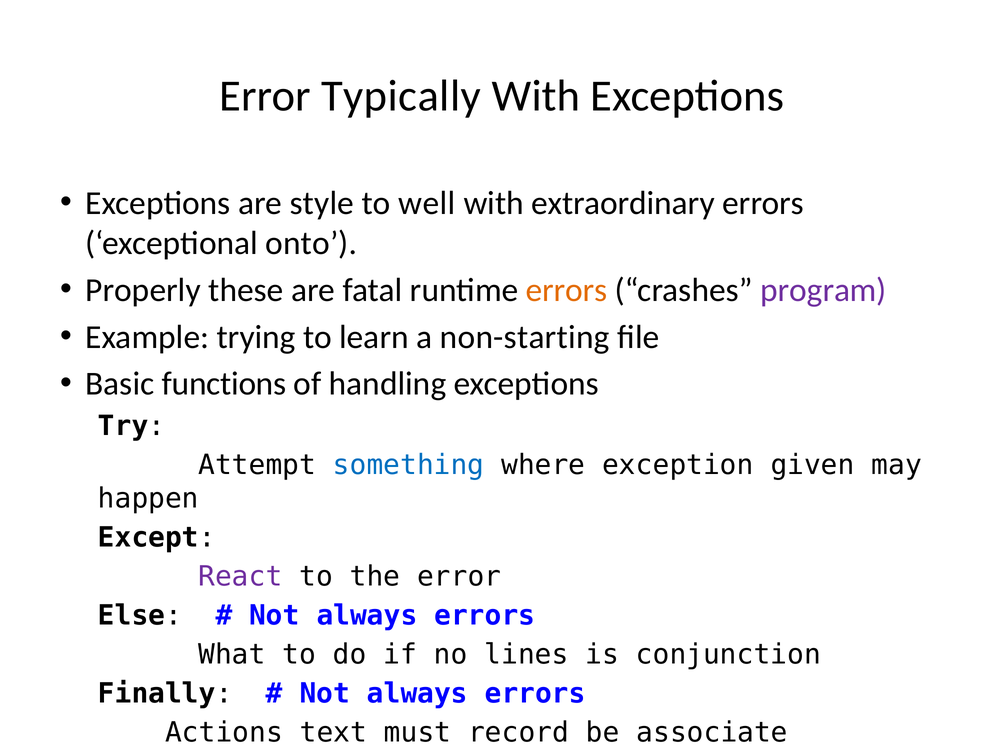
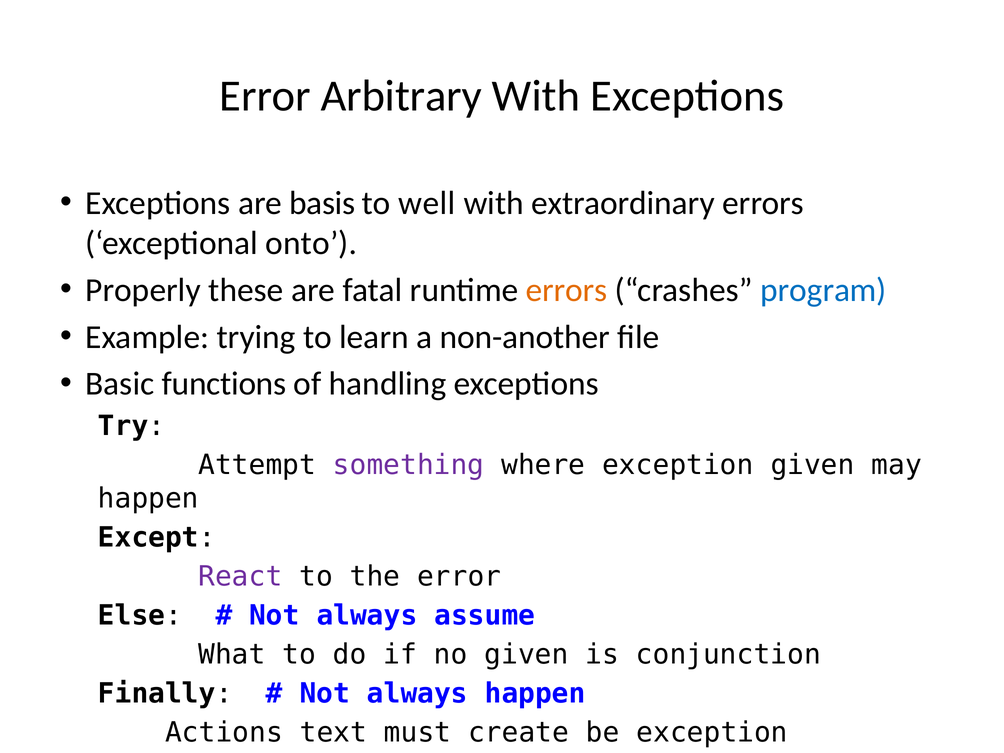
Typically: Typically -> Arbitrary (401, 96)
style: style -> basis (322, 203)
program colour: purple -> blue (824, 290)
non-starting: non-starting -> non-another (525, 337)
something colour: blue -> purple (409, 465)
errors: errors -> assume (485, 616)
no lines: lines -> given (526, 655)
errors: errors -> happen (535, 694)
record: record -> create (519, 733)
be associate: associate -> exception (712, 733)
